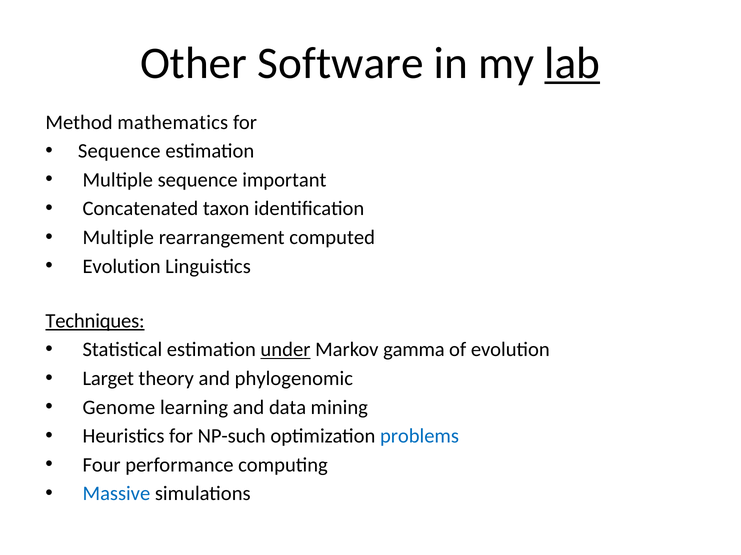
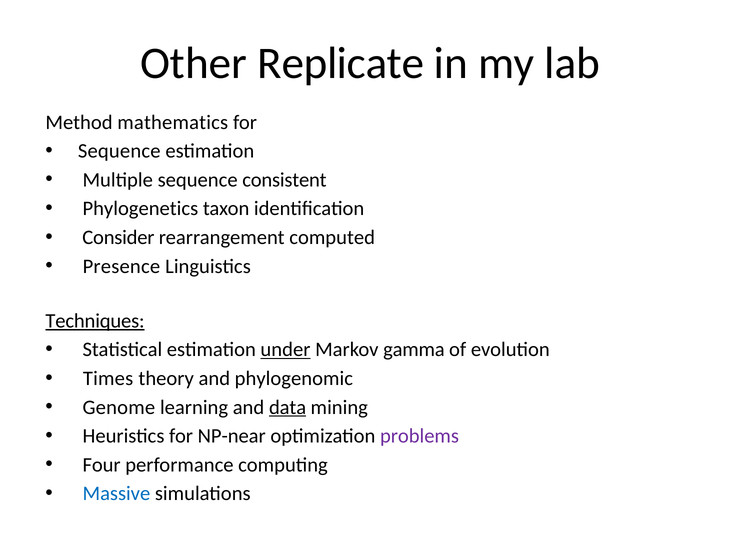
Software: Software -> Replicate (341, 64)
lab underline: present -> none (572, 64)
important: important -> consistent (284, 180)
Concatenated: Concatenated -> Phylogenetics (140, 209)
Multiple: Multiple -> Consider (118, 238)
Evolution: Evolution -> Presence (121, 267)
Larget: Larget -> Times (108, 379)
data underline: none -> present (288, 408)
NP-such: NP-such -> NP-near (232, 437)
problems colour: blue -> purple (419, 437)
